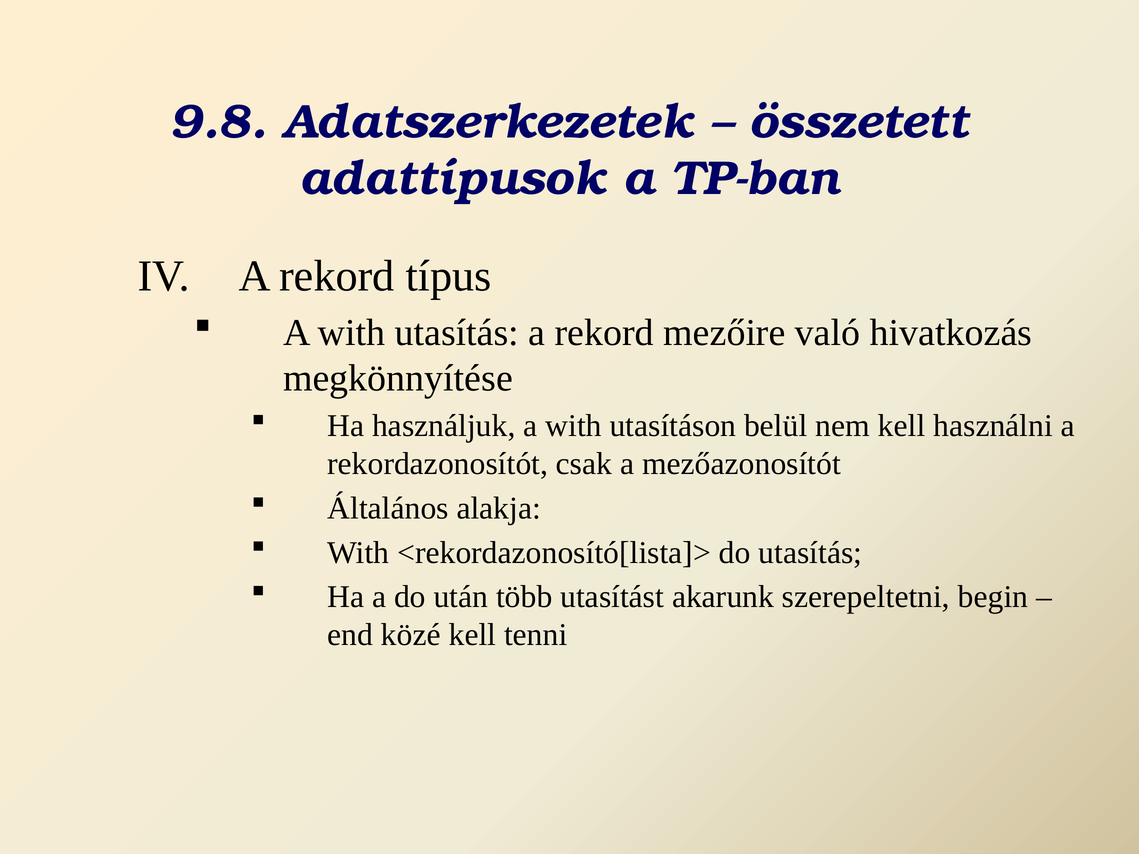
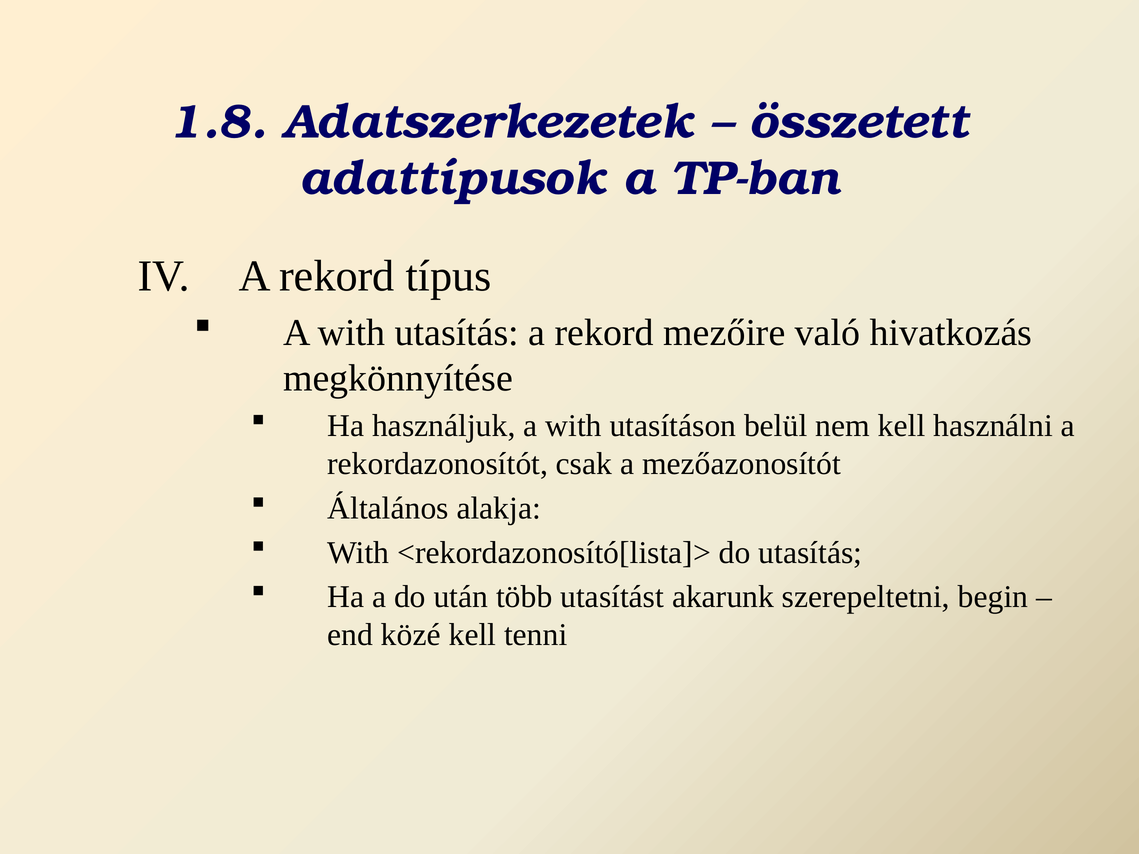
9.8: 9.8 -> 1.8 (218, 122)
